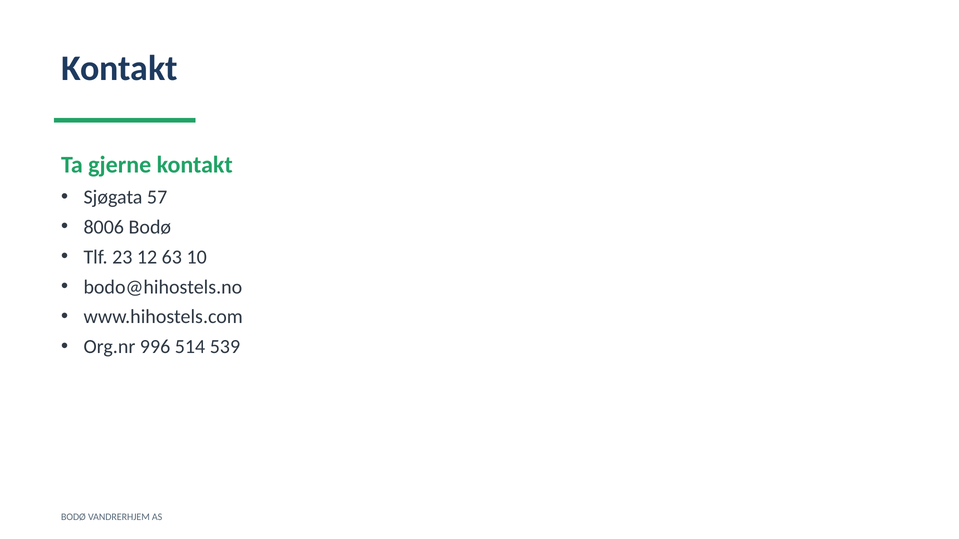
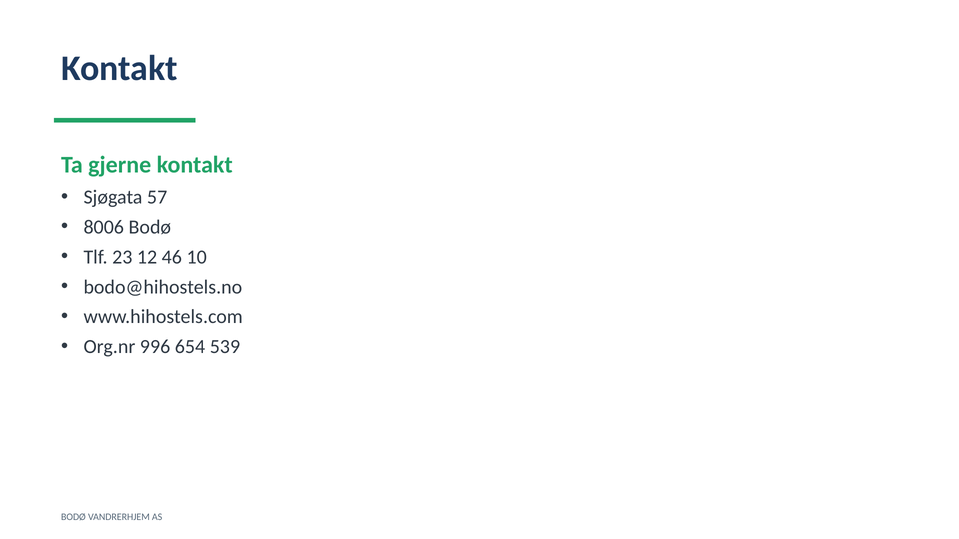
63: 63 -> 46 (172, 257)
514: 514 -> 654 (190, 347)
